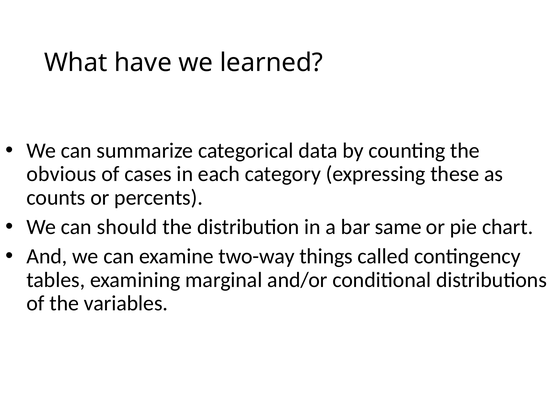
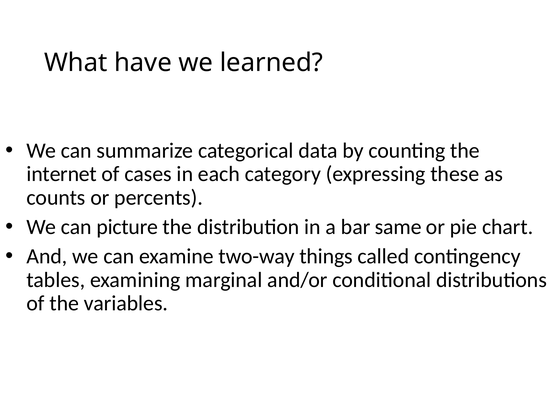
obvious: obvious -> internet (62, 174)
should: should -> picture (127, 227)
